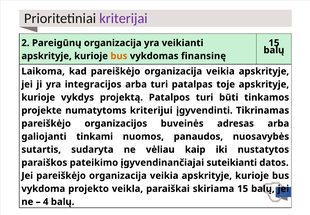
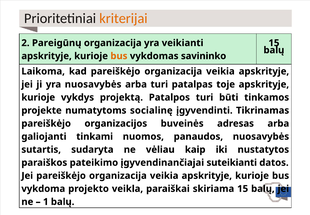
kriterijai colour: purple -> orange (124, 18)
finansinę: finansinę -> savininko (204, 56)
yra integracijos: integracijos -> nuosavybės (93, 84)
kriterijui: kriterijui -> socialinę (151, 110)
4: 4 -> 1 (46, 201)
